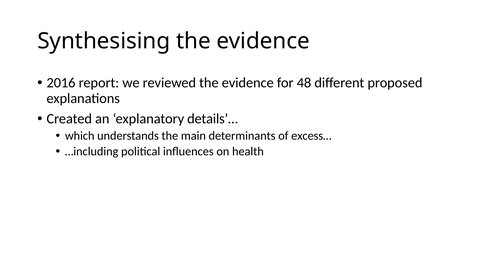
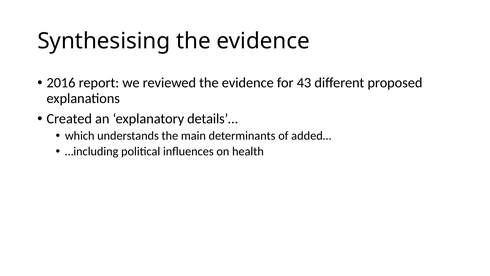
48: 48 -> 43 (304, 83)
excess…: excess… -> added… (311, 136)
